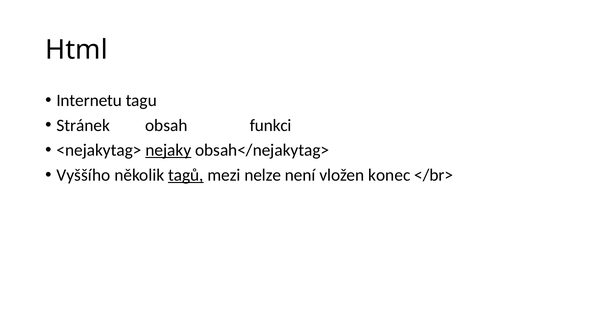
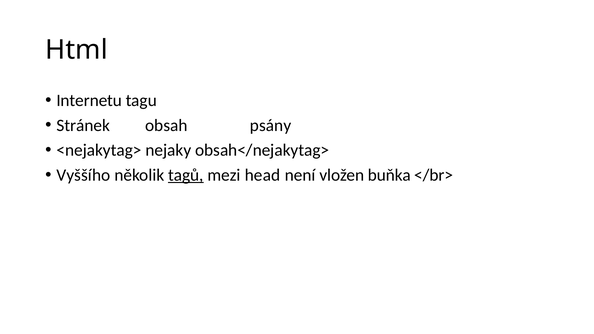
funkci: funkci -> psány (271, 125)
nejaky underline: present -> none (168, 150)
nelze: nelze -> head (263, 175)
konec: konec -> buňka (389, 175)
